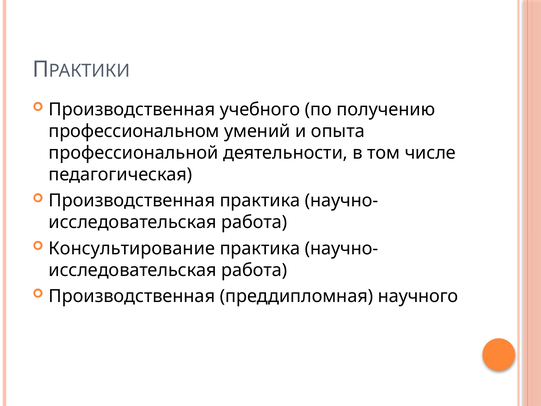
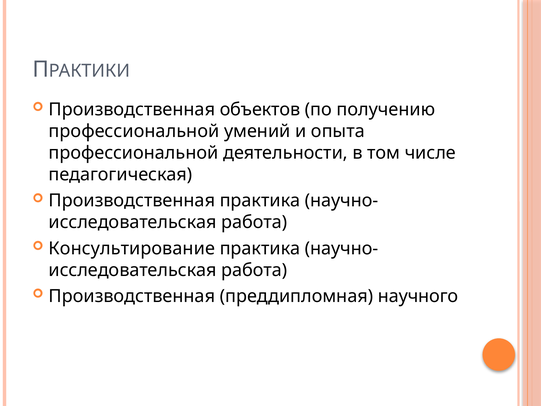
учебного: учебного -> объектов (260, 109)
профессиональном: профессиональном -> профессиональной (134, 131)
